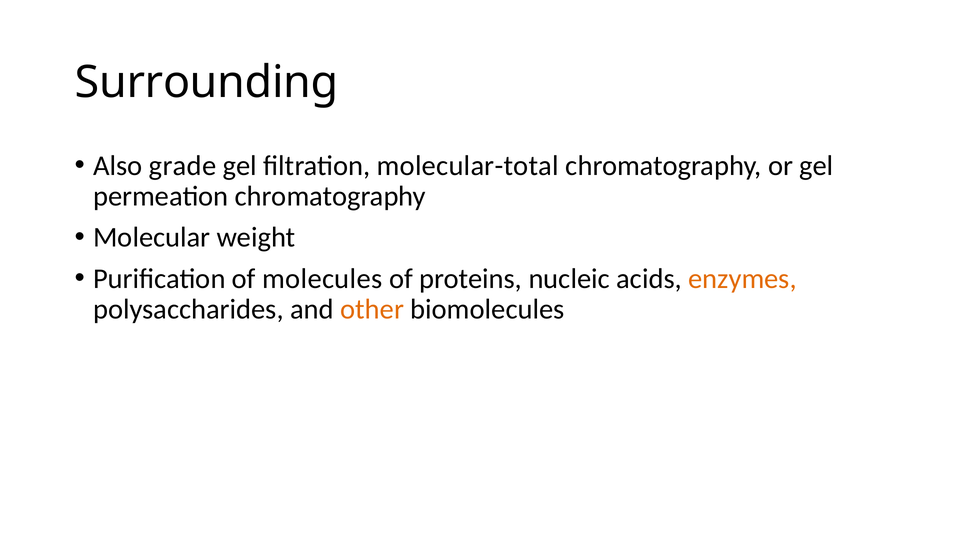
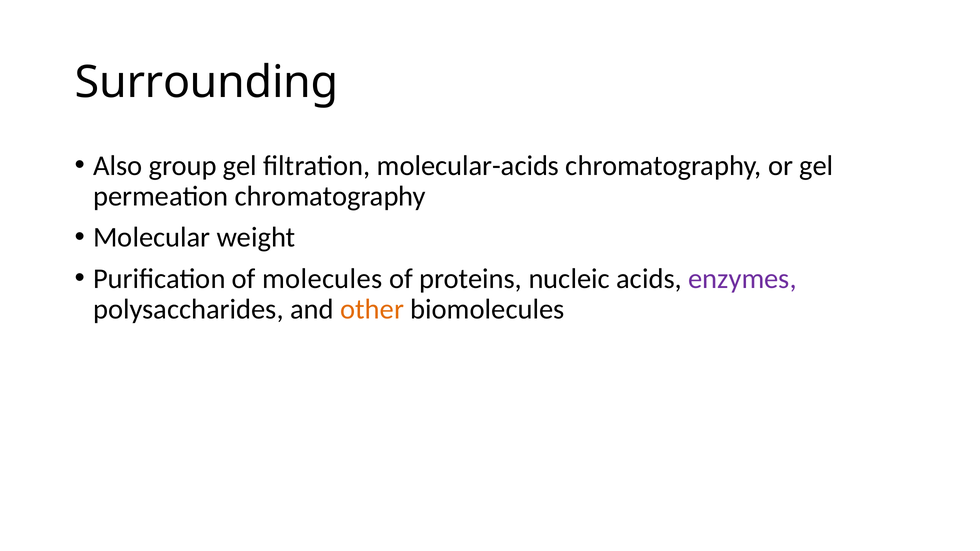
grade: grade -> group (183, 166)
molecular-total: molecular-total -> molecular-acids (468, 166)
enzymes colour: orange -> purple (742, 279)
